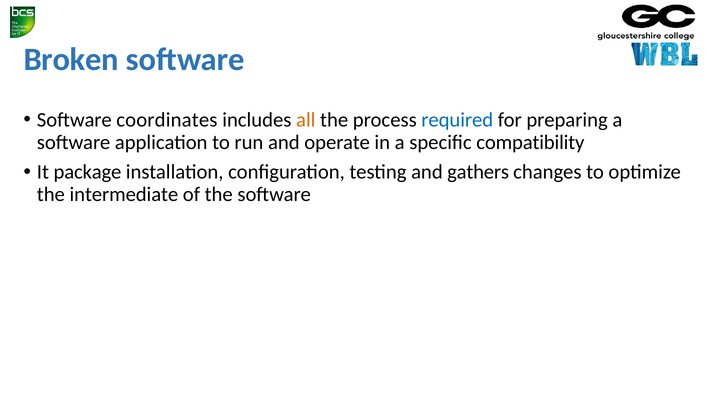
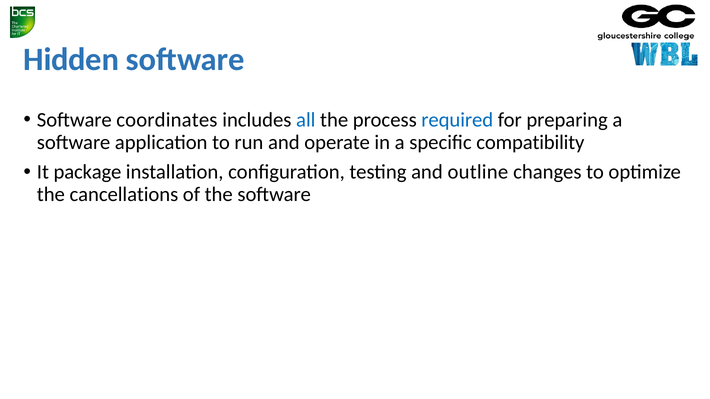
Broken: Broken -> Hidden (71, 60)
all colour: orange -> blue (306, 120)
gathers: gathers -> outline (478, 172)
intermediate: intermediate -> cancellations (124, 195)
